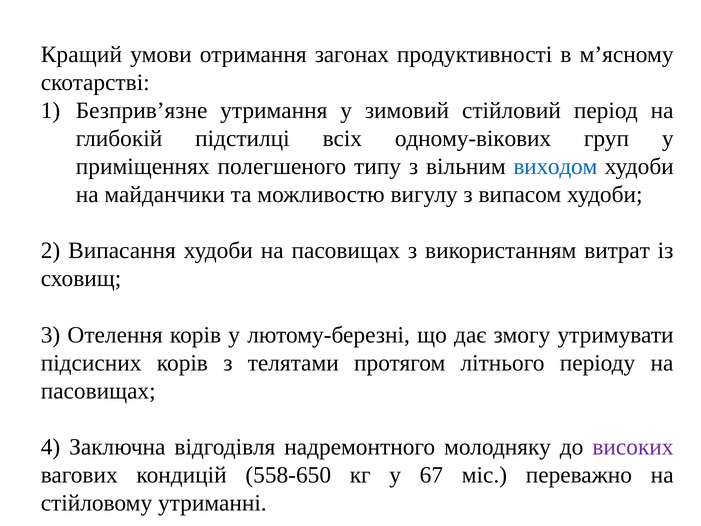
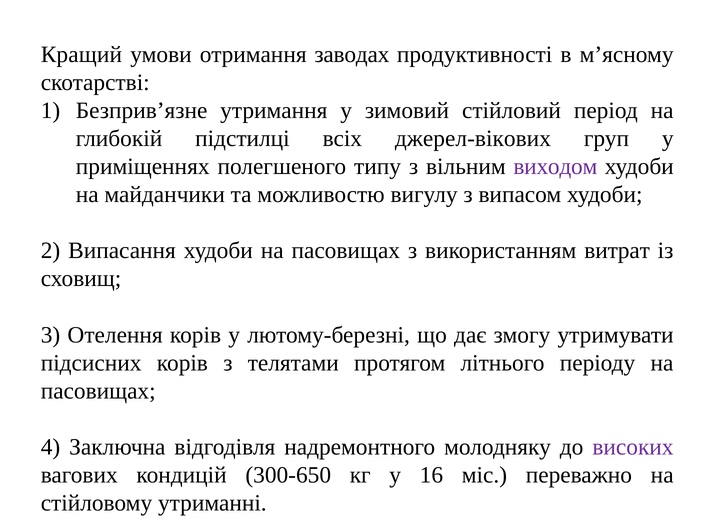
загонах: загонах -> заводах (352, 54)
одному-вікових: одному-вікових -> джерел-вікових (473, 138)
виходом colour: blue -> purple (555, 166)
558-650: 558-650 -> 300-650 (288, 475)
67: 67 -> 16 (431, 475)
